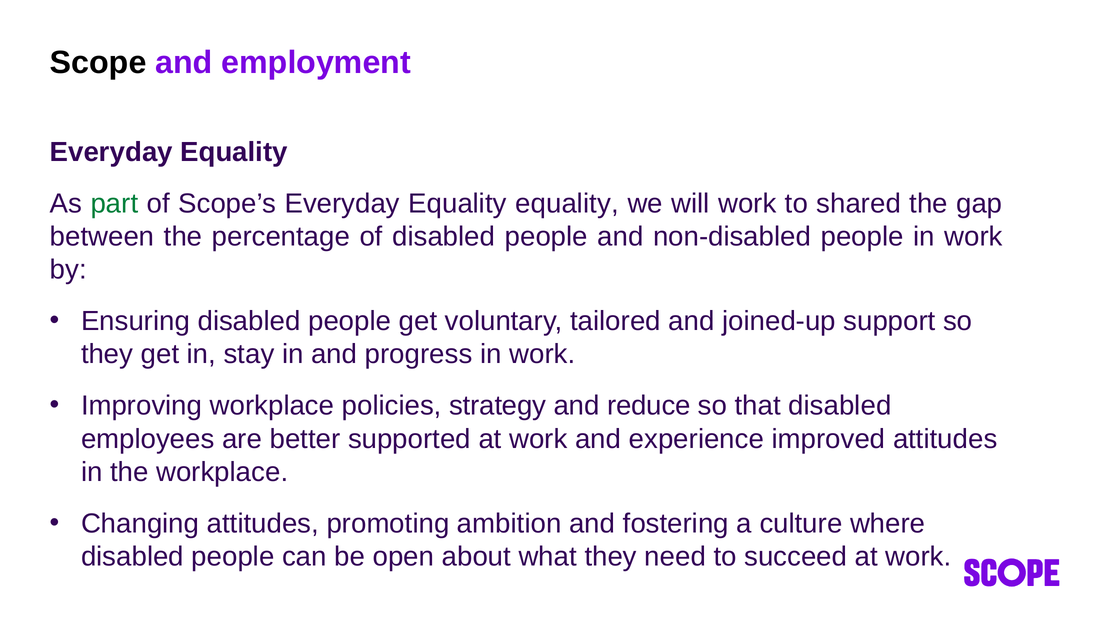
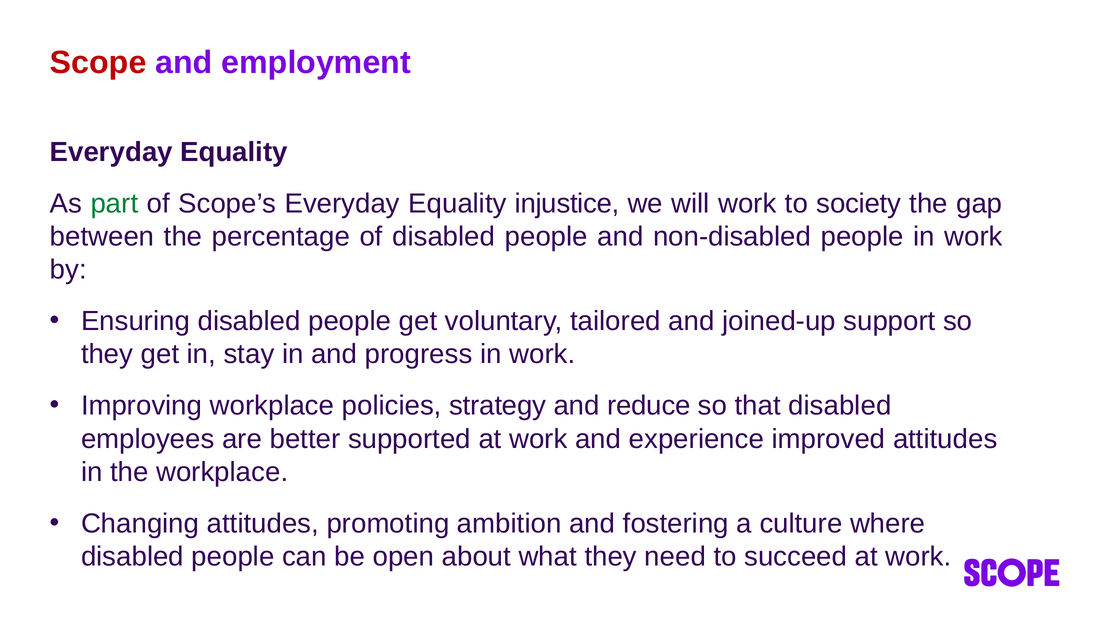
Scope colour: black -> red (98, 63)
Equality equality: equality -> injustice (567, 204)
shared: shared -> society (859, 204)
